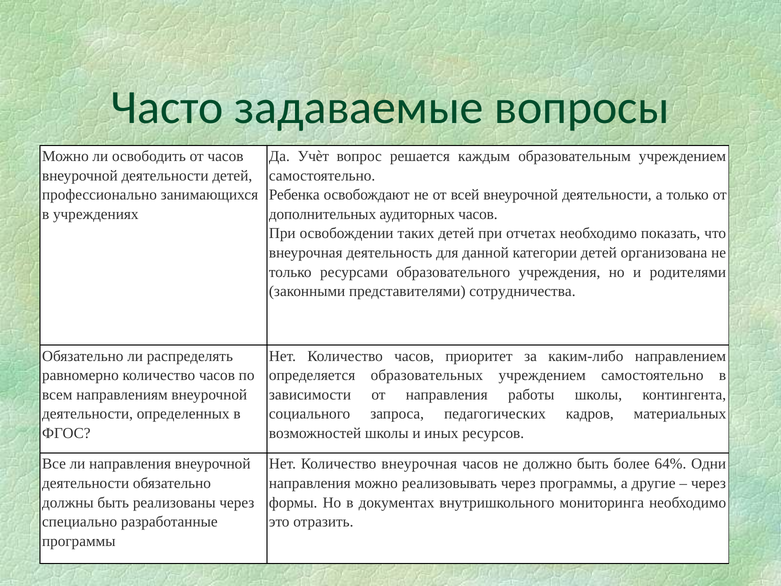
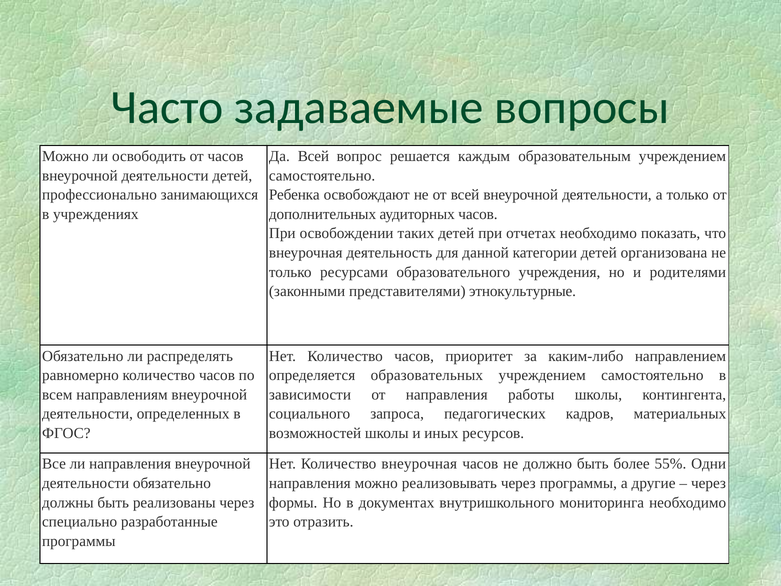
Да Учѐт: Учѐт -> Всей (313, 156)
сотрудничества: сотрудничества -> этнокультурные (523, 291)
64%: 64% -> 55% (670, 464)
